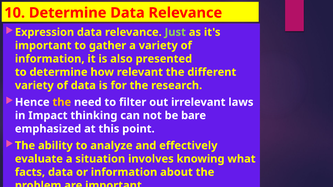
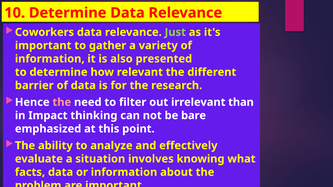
Expression: Expression -> Coworkers (44, 32)
variety: variety -> barrier (34, 86)
the colour: yellow -> pink (62, 102)
laws: laws -> than (241, 102)
